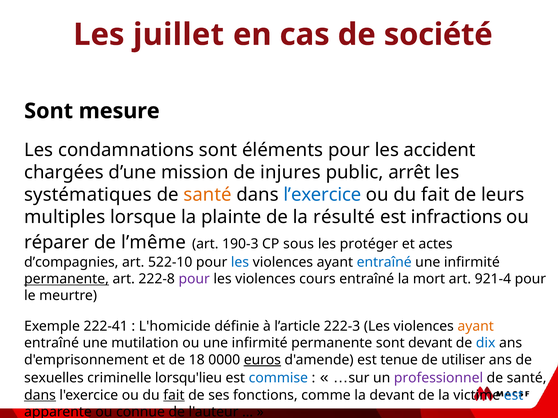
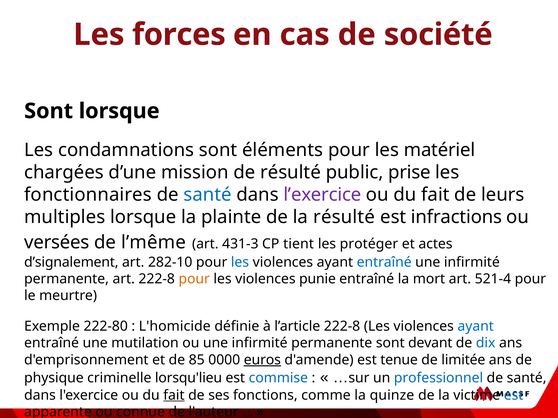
juillet: juillet -> forces (179, 35)
Sont mesure: mesure -> lorsque (119, 111)
accident: accident -> matériel (440, 150)
de injures: injures -> résulté (291, 173)
arrêt: arrêt -> prise (409, 173)
systématiques: systématiques -> fonctionnaires (88, 195)
santé colour: orange -> blue (208, 195)
l’exercice colour: blue -> purple (322, 195)
réparer: réparer -> versées (57, 243)
190-3: 190-3 -> 431-3 (240, 244)
sous: sous -> tient (299, 244)
d’compagnies: d’compagnies -> d’signalement (71, 263)
522-10: 522-10 -> 282-10 (170, 263)
permanente underline: present -> none (66, 279)
pour colour: purple -> orange (194, 279)
cours: cours -> punie (318, 279)
921-4: 921-4 -> 521-4 (493, 279)
222-41: 222-41 -> 222-80 (106, 327)
l’article 222-3: 222-3 -> 222-8 (342, 327)
ayant colour: orange -> blue (476, 327)
18: 18 -> 85 (197, 360)
utiliser: utiliser -> limitée (463, 360)
sexuelles: sexuelles -> physique (54, 379)
professionnel colour: purple -> blue (438, 379)
dans underline: present -> none (40, 396)
la devant: devant -> quinze (392, 396)
